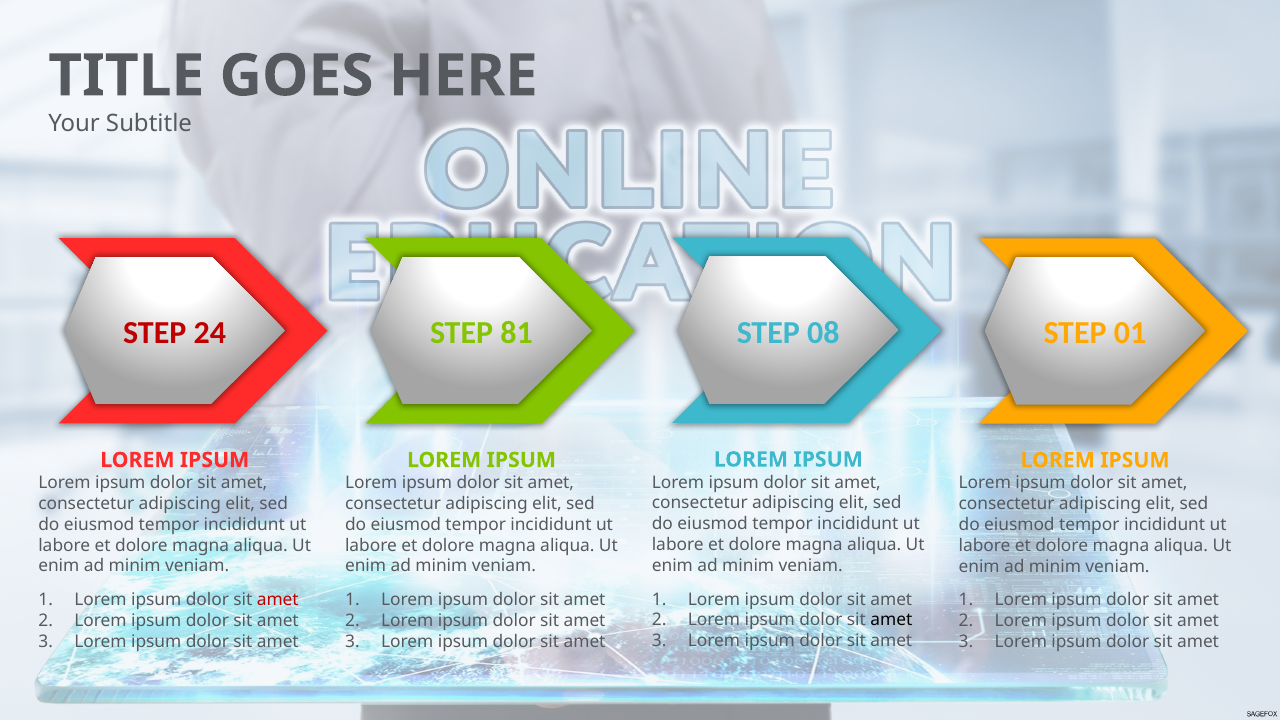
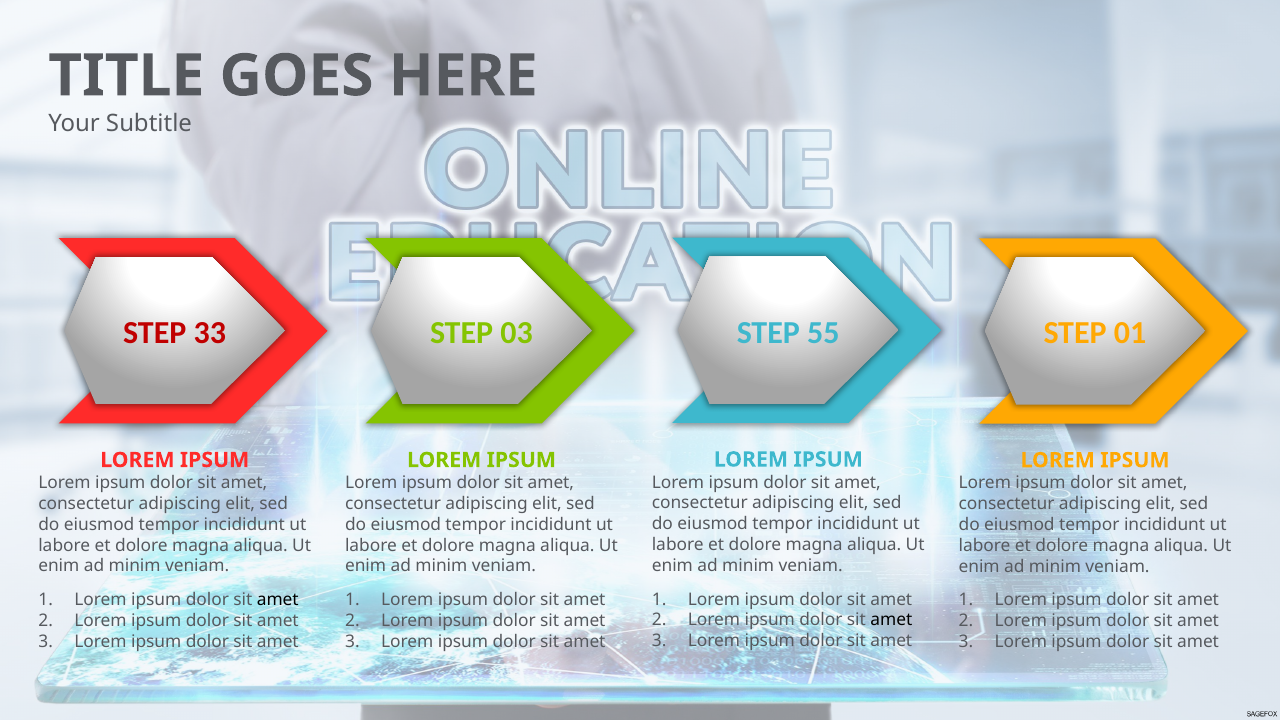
08: 08 -> 55 (823, 333)
24: 24 -> 33 (210, 333)
81: 81 -> 03 (517, 333)
amet colour: red -> black (278, 600)
